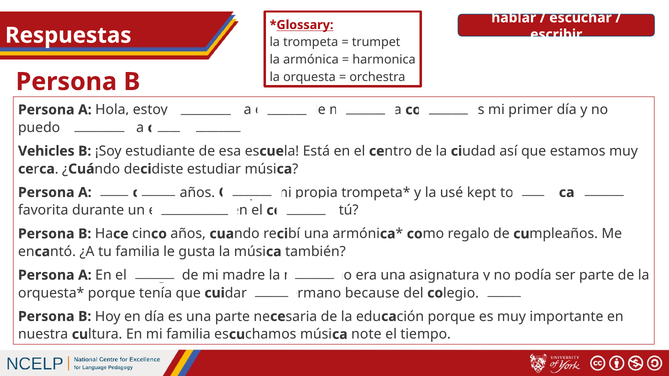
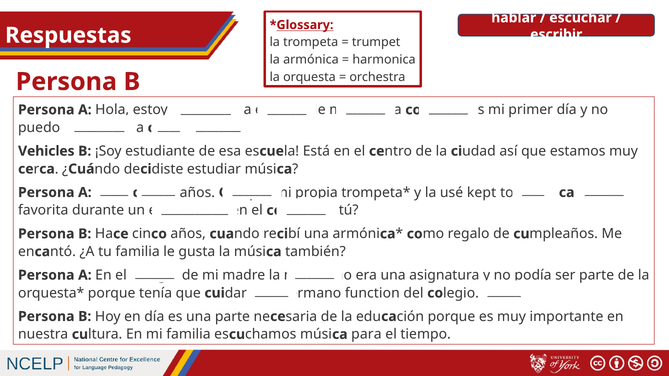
because: because -> function (372, 293)
note: note -> para (366, 335)
